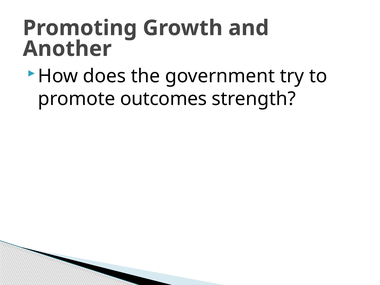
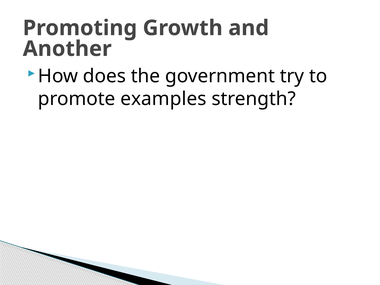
outcomes: outcomes -> examples (163, 99)
